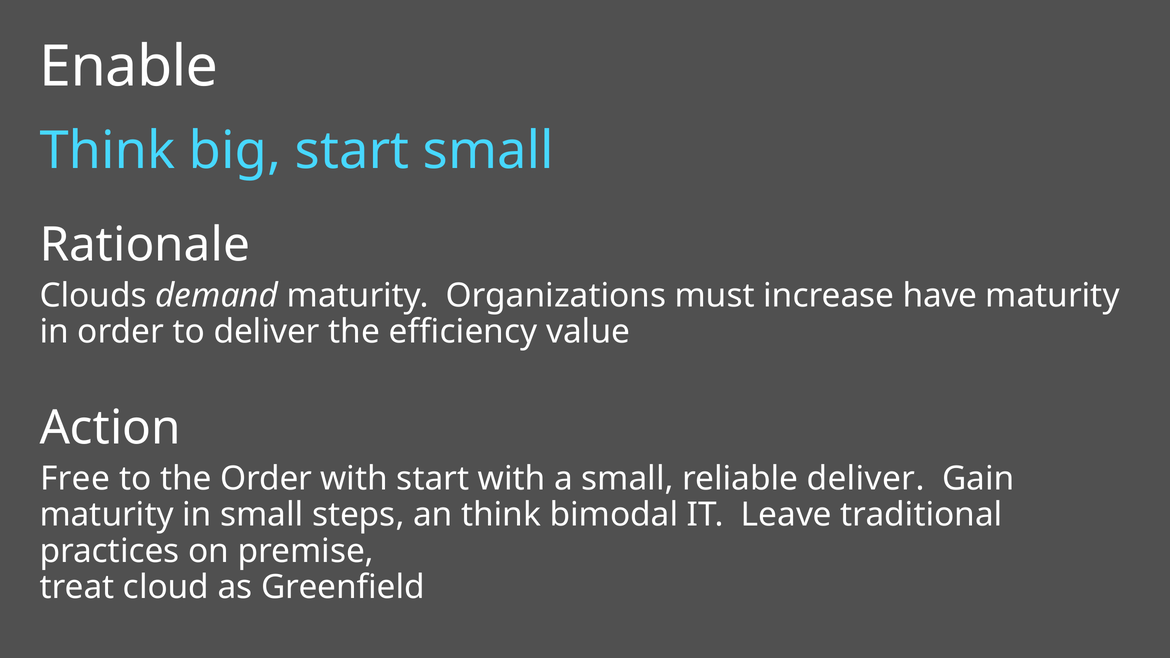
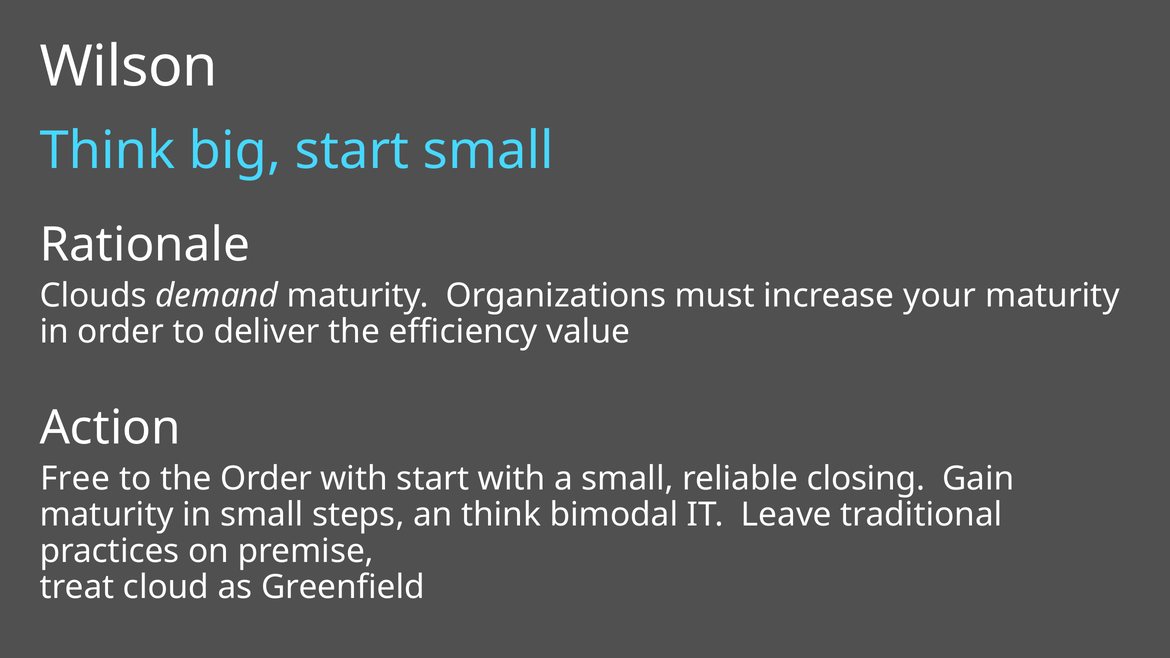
Enable: Enable -> Wilson (129, 67)
have: have -> your (940, 296)
reliable deliver: deliver -> closing (866, 479)
